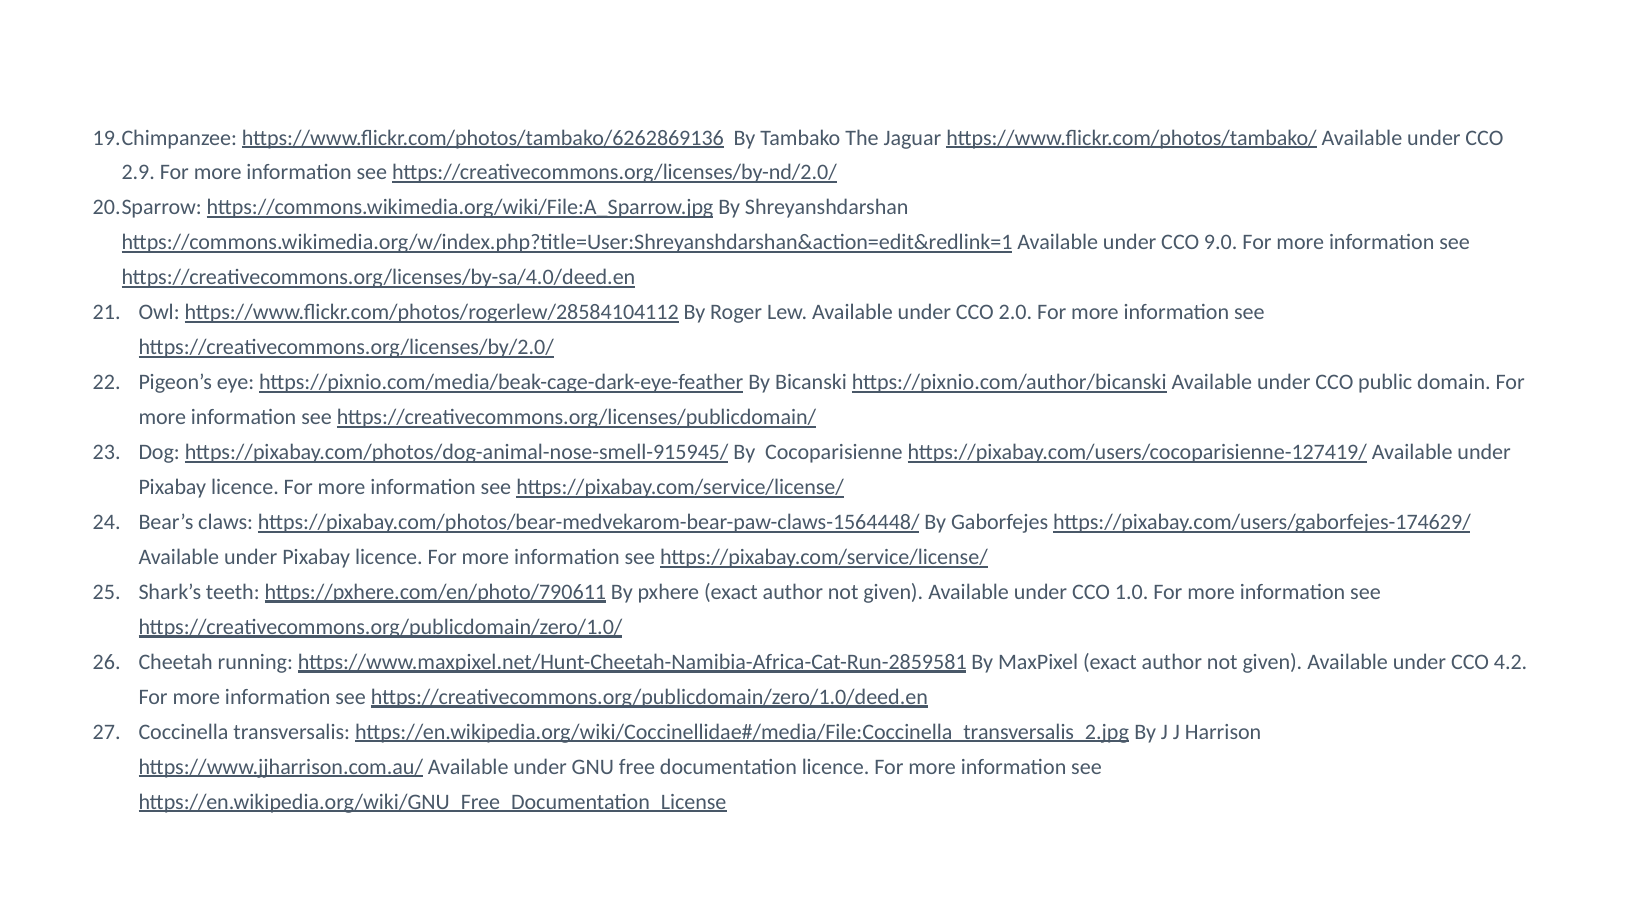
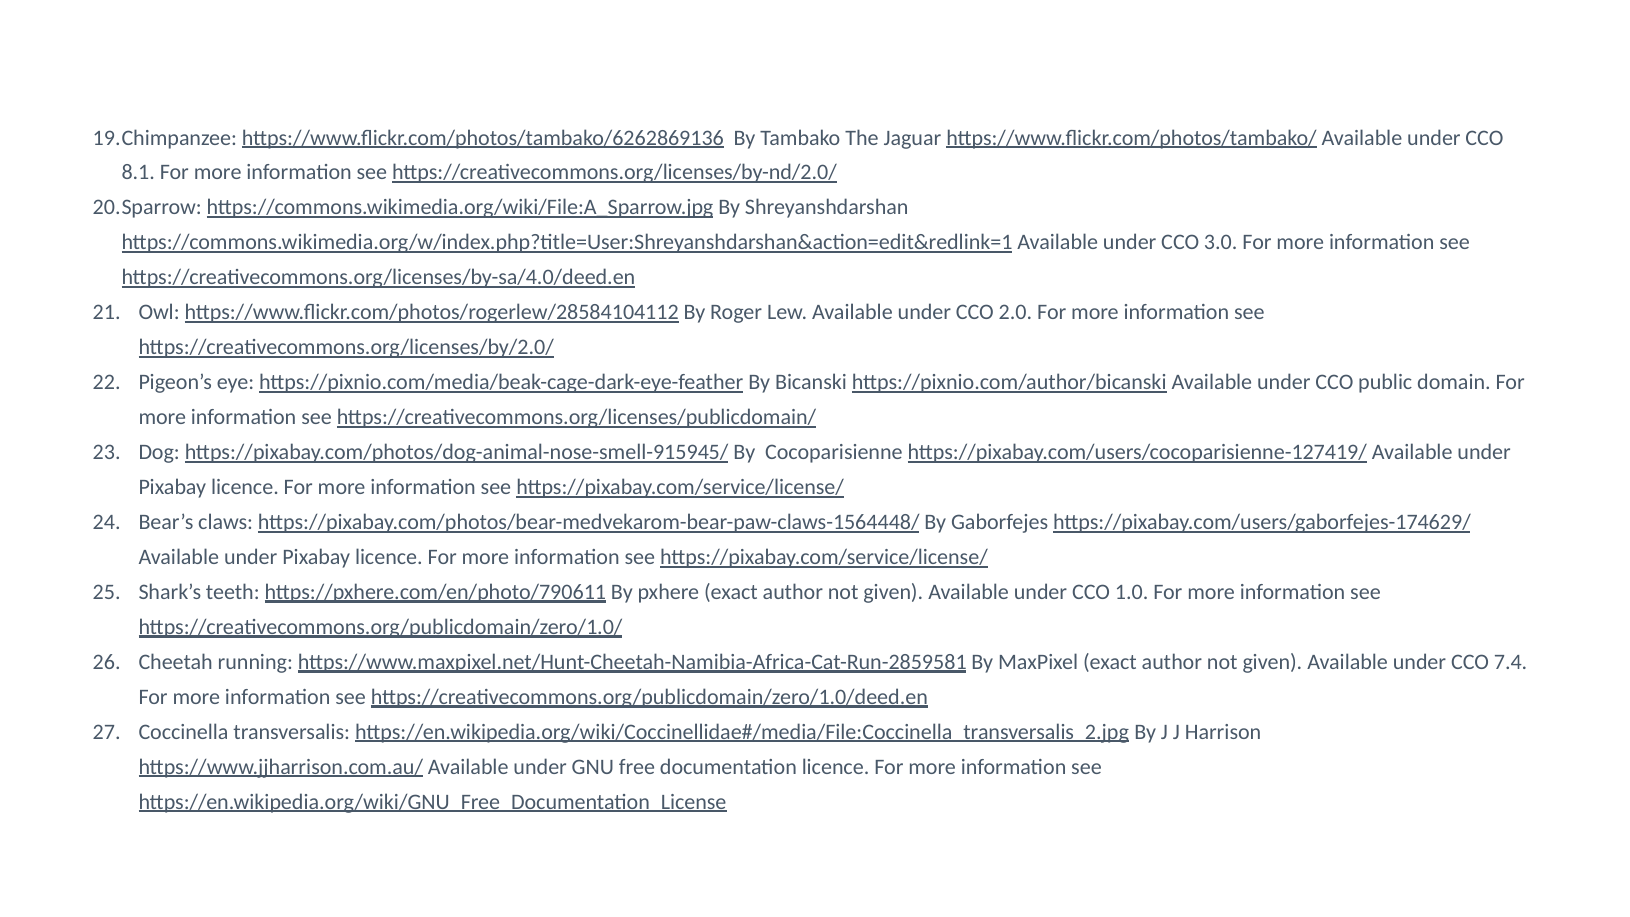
2.9: 2.9 -> 8.1 (138, 173)
9.0: 9.0 -> 3.0 (1221, 243)
4.2: 4.2 -> 7.4 (1511, 662)
